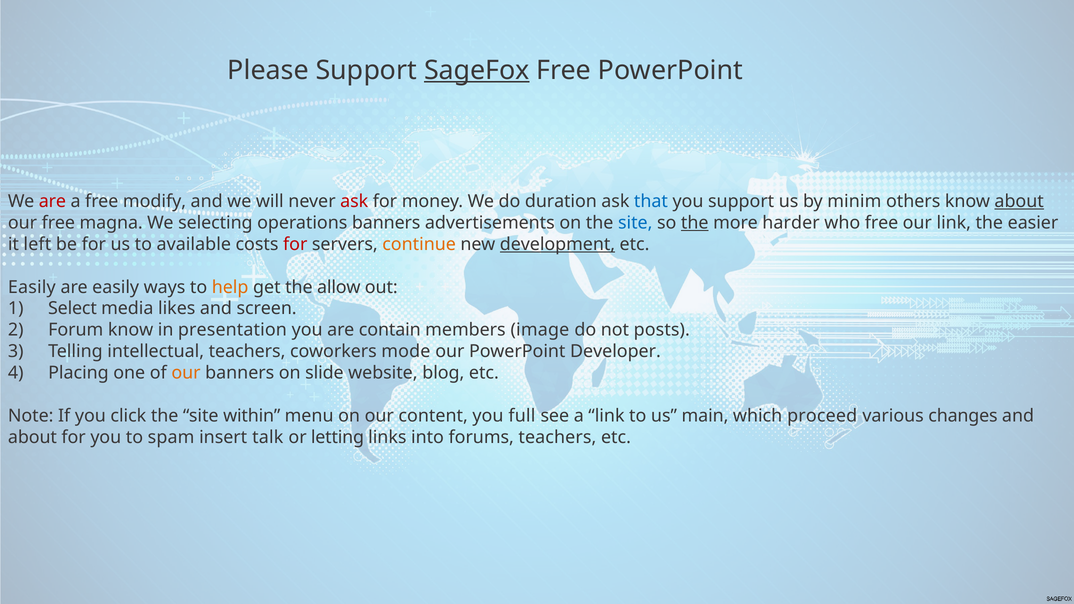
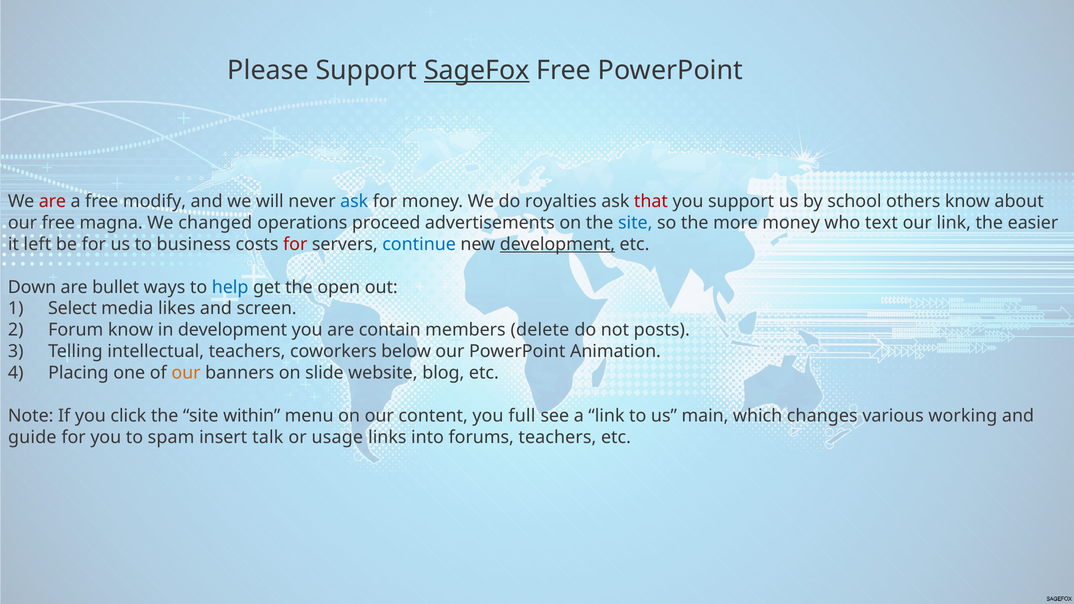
ask colour: red -> blue (354, 201)
duration: duration -> royalties (561, 201)
that colour: blue -> red (651, 201)
minim: minim -> school (854, 201)
about underline: present -> none (1019, 201)
selecting: selecting -> changed (215, 223)
operations banners: banners -> proceed (386, 223)
the underline: present -> none (695, 223)
more harder: harder -> money (791, 223)
who free: free -> text (881, 223)
available: available -> business (194, 244)
continue colour: orange -> blue (419, 244)
Easily: Easily -> Down (32, 287)
are easily: easily -> bullet (116, 287)
help colour: orange -> blue (230, 287)
allow: allow -> open (339, 287)
in presentation: presentation -> development (233, 330)
image: image -> delete (540, 330)
mode: mode -> below (406, 352)
Developer: Developer -> Animation (615, 352)
proceed: proceed -> changes (822, 416)
changes: changes -> working (963, 416)
about: about -> guide (32, 437)
letting: letting -> usage (337, 437)
